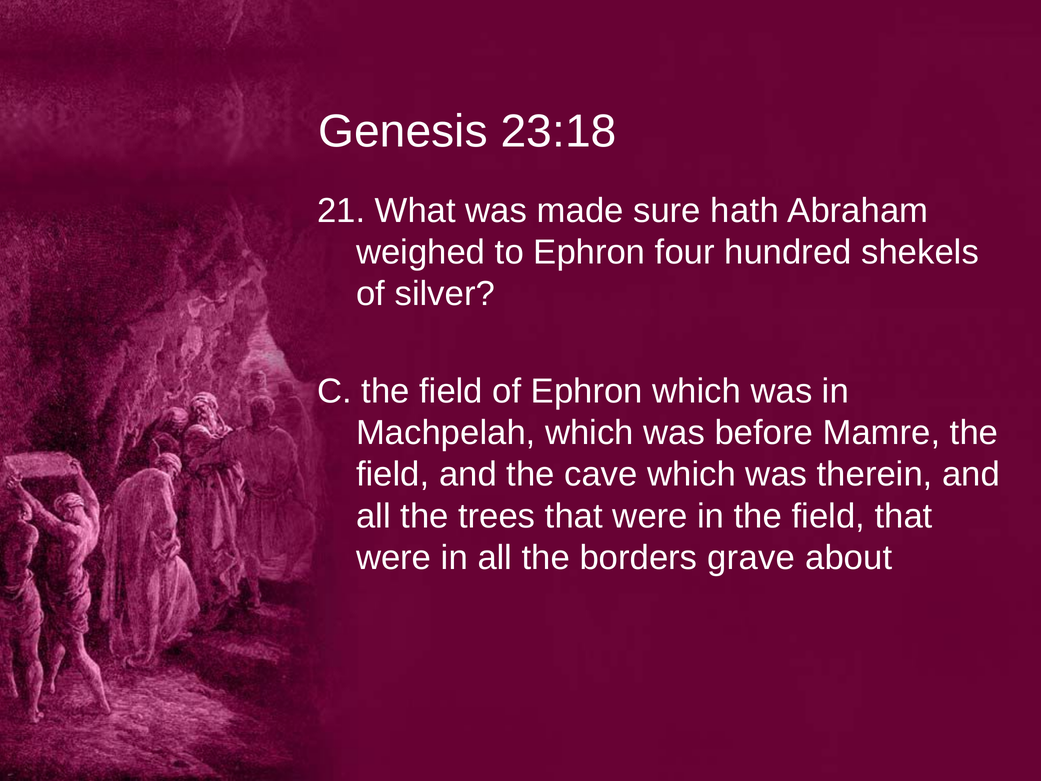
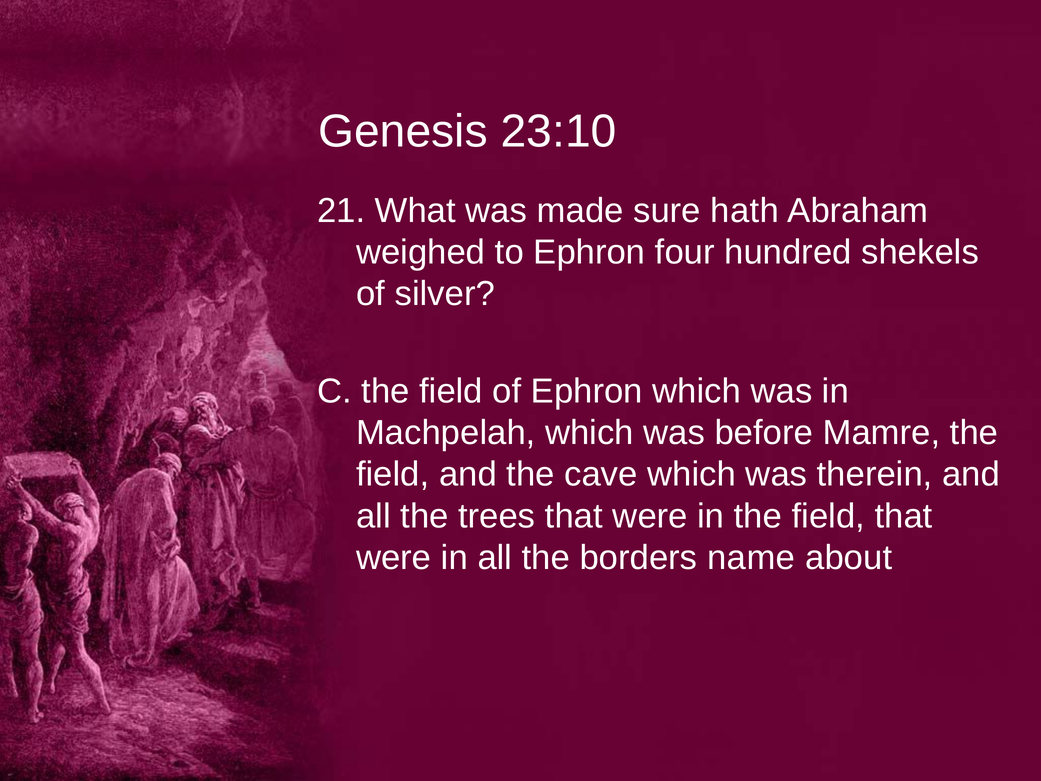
23:18: 23:18 -> 23:10 (559, 132)
grave: grave -> name (751, 558)
